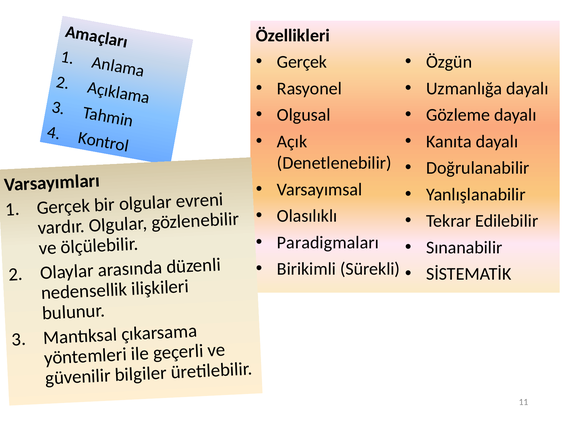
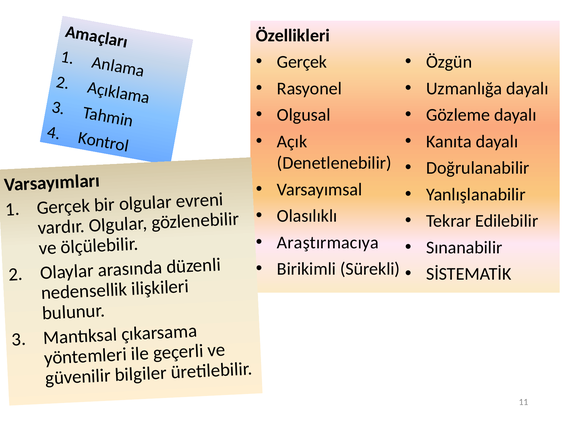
Paradigmaları: Paradigmaları -> Araştırmacıya (328, 243)
